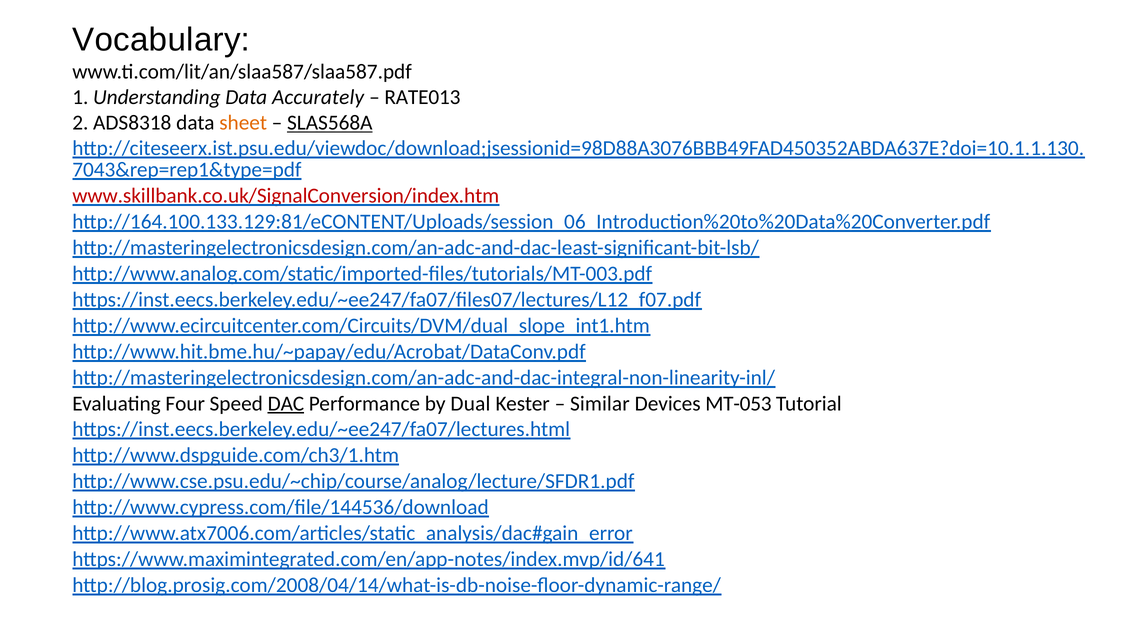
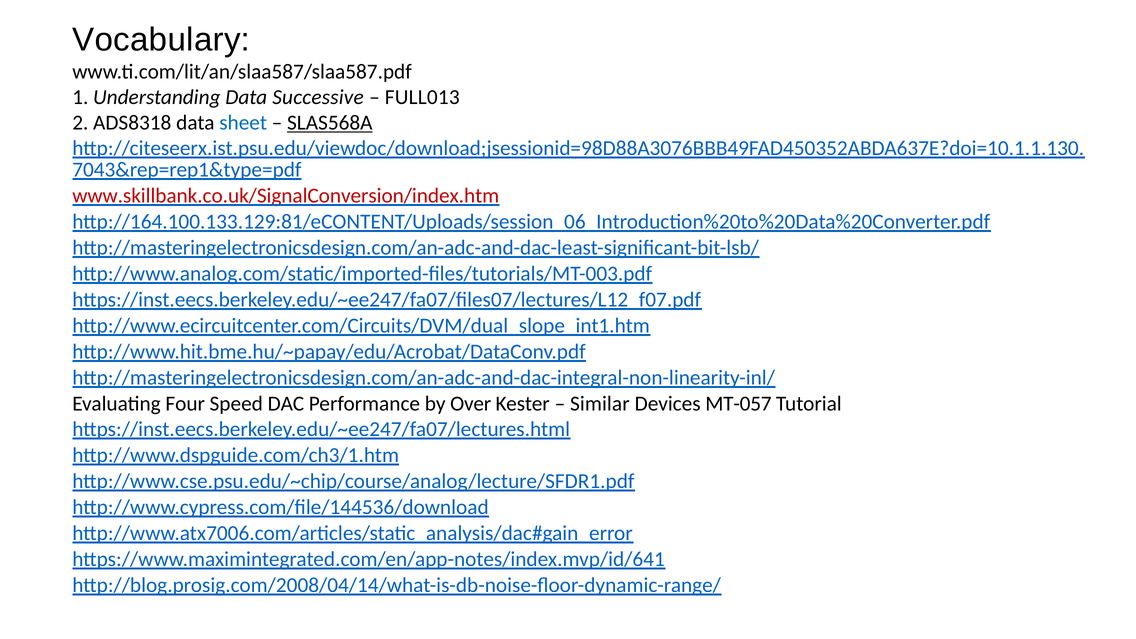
Accurately: Accurately -> Successive (318, 97)
RATE013: RATE013 -> FULL013 (422, 97)
sheet colour: orange -> blue (243, 123)
DAC underline: present -> none (286, 404)
Dual: Dual -> Over (471, 404)
MT-053: MT-053 -> MT-057 (738, 404)
